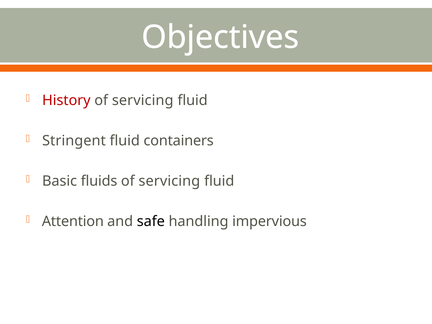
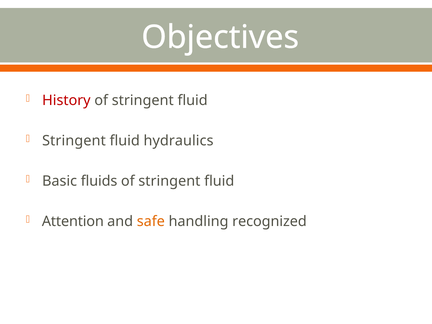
servicing: servicing -> stringent (143, 100)
containers: containers -> hydraulics (179, 141)
servicing: servicing -> stringent (169, 181)
safe colour: black -> orange (151, 221)
impervious: impervious -> recognized (269, 221)
